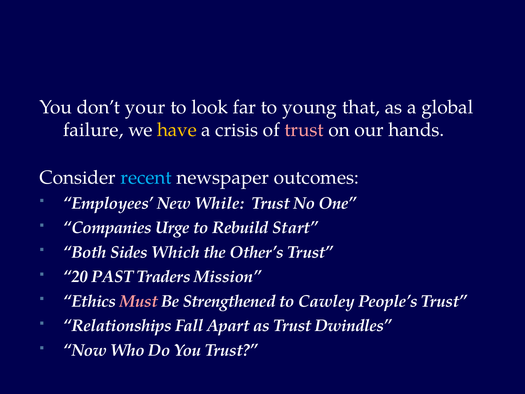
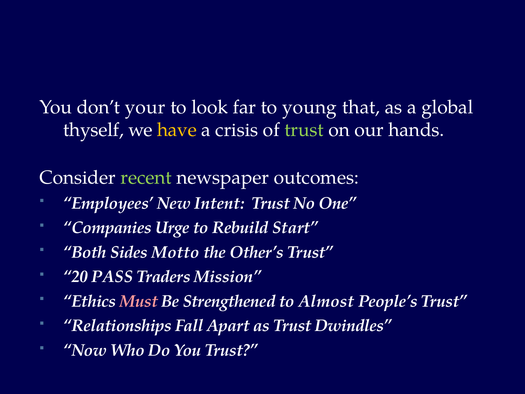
failure: failure -> thyself (93, 130)
trust colour: pink -> light green (304, 130)
recent colour: light blue -> light green (146, 177)
While: While -> Intent (219, 203)
Which: Which -> Motto (176, 252)
PAST: PAST -> PASS (112, 277)
Cawley: Cawley -> Almost (326, 301)
